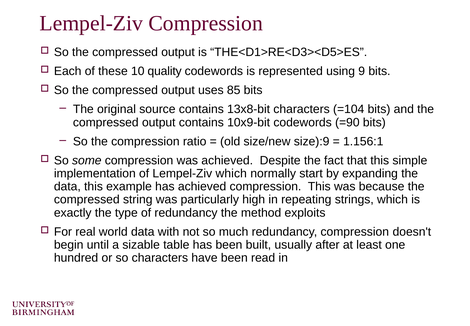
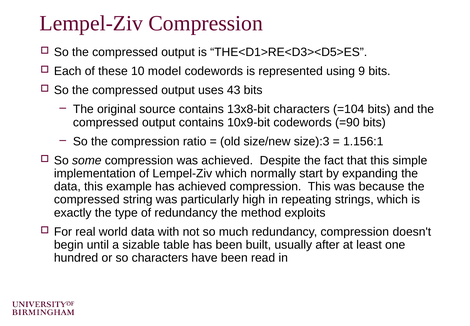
quality: quality -> model (164, 71)
85: 85 -> 43 (234, 90)
size):9: size):9 -> size):3 (312, 141)
